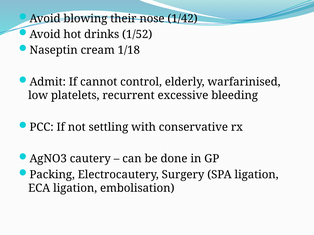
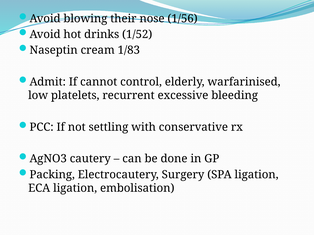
1/42: 1/42 -> 1/56 (183, 19)
1/18: 1/18 -> 1/83 (129, 50)
